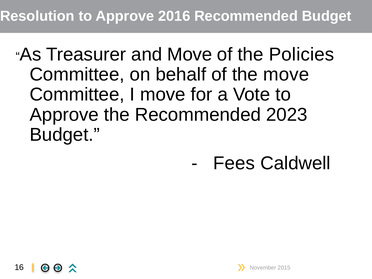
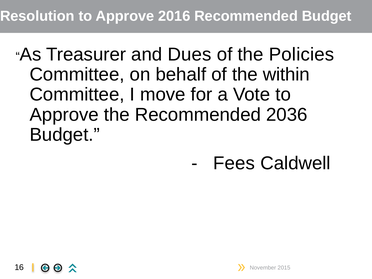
and Move: Move -> Dues (190, 54)
the move: move -> within (286, 75)
2023: 2023 -> 2036 (287, 115)
